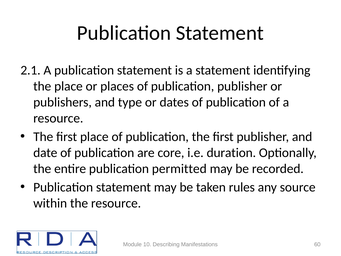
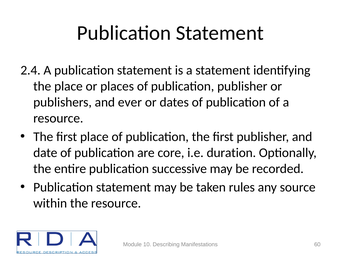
2.1: 2.1 -> 2.4 (31, 70)
type: type -> ever (130, 102)
permitted: permitted -> successive (179, 168)
